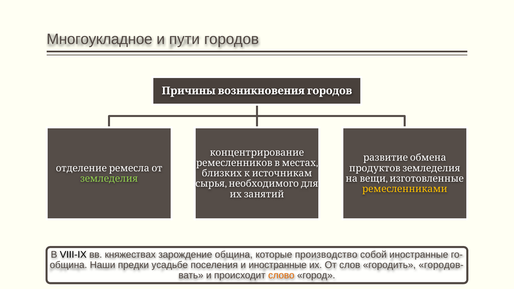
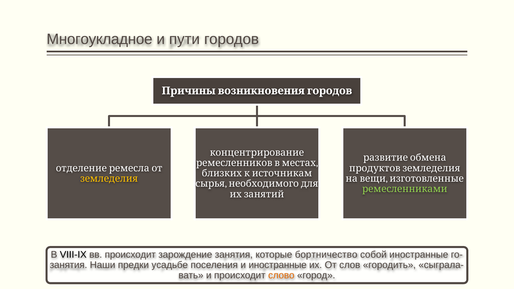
земледелия colour: light green -> yellow (109, 179)
ремесленниками colour: yellow -> light green (405, 189)
вв княжествах: княжествах -> происходит (130, 255)
зарождение община: община -> занятия (234, 255)
производство: производство -> бортничество (326, 255)
община: община -> занятия (69, 265)
городов-: городов- -> сыграла- (441, 265)
